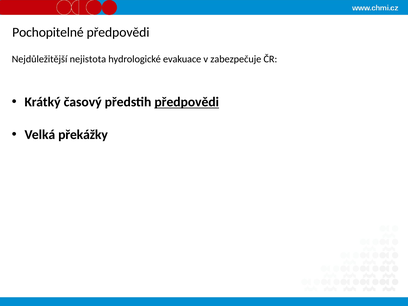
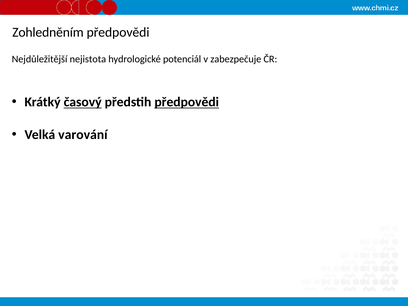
Pochopitelné: Pochopitelné -> Zohledněním (48, 32)
evakuace: evakuace -> potenciál (182, 59)
časový underline: none -> present (83, 102)
překážky: překážky -> varování (83, 135)
